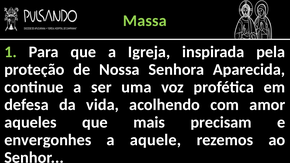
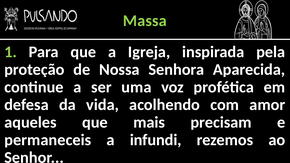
envergonhes: envergonhes -> permaneceis (48, 140)
aquele: aquele -> infundi (156, 140)
